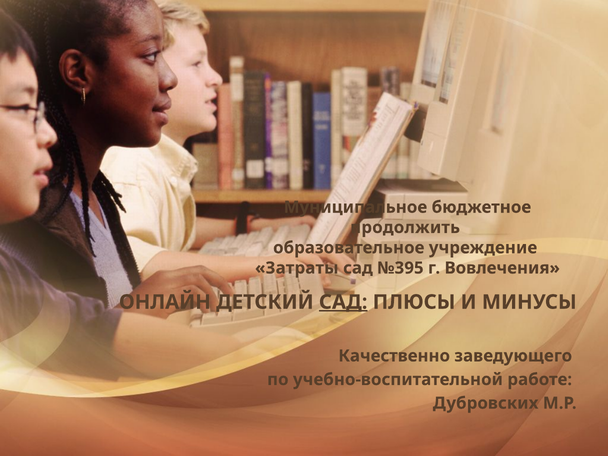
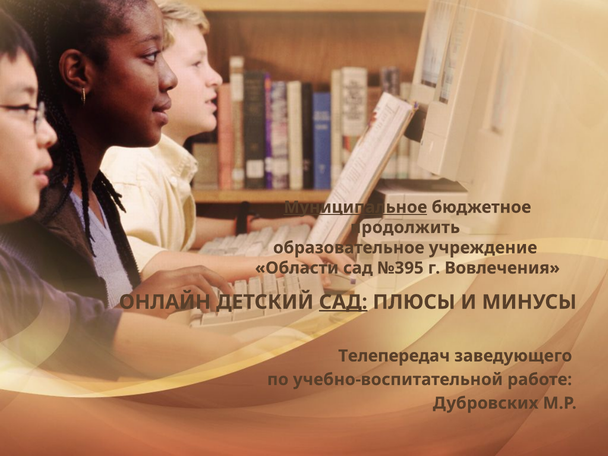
Муниципальное underline: none -> present (355, 207)
Затраты: Затраты -> Области (297, 268)
Качественно: Качественно -> Телепередач (394, 356)
